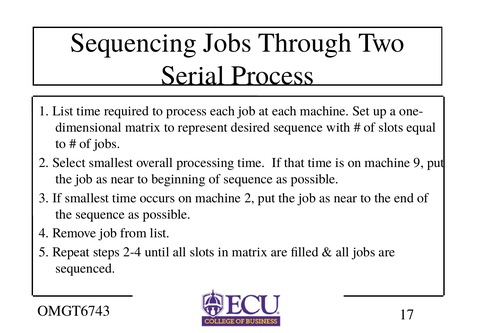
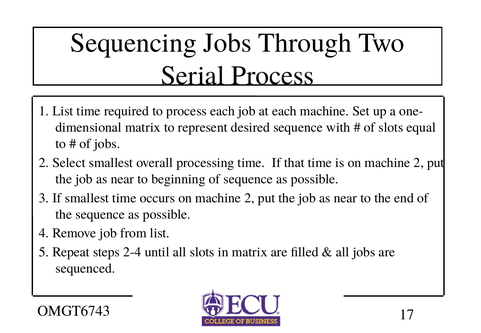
is on machine 9: 9 -> 2 (419, 163)
